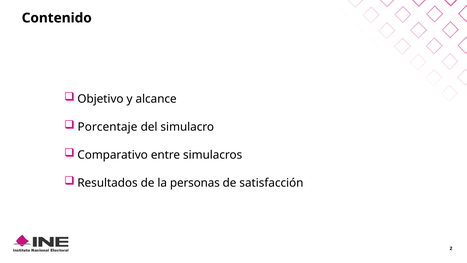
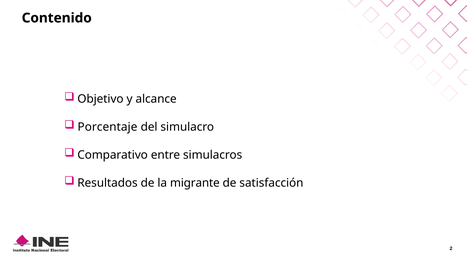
personas: personas -> migrante (195, 183)
